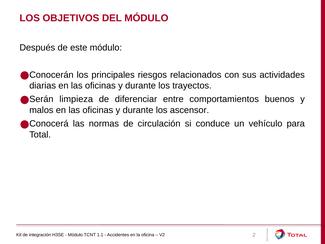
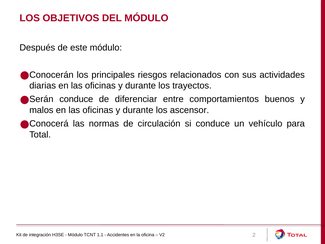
limpieza: limpieza -> conduce (76, 99)
